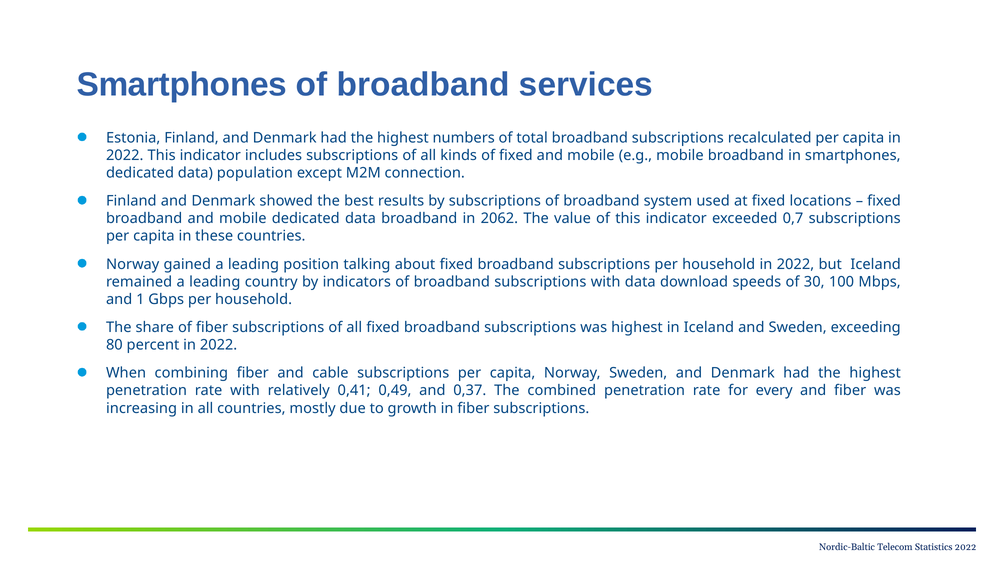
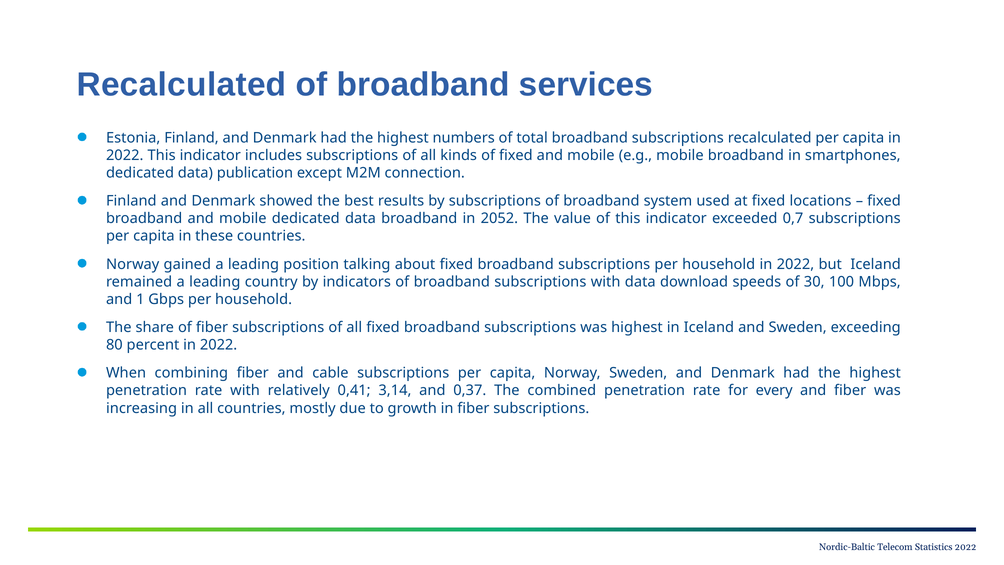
Smartphones: Smartphones -> Recalculated (181, 84)
population: population -> publication (255, 173)
2062: 2062 -> 2052 (499, 218)
0,49: 0,49 -> 3,14 (395, 390)
